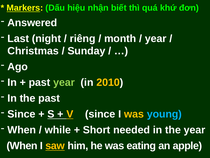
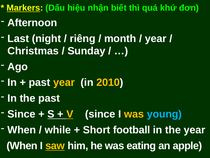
Answered: Answered -> Afternoon (32, 23)
year colour: light green -> yellow (64, 82)
needed: needed -> football (132, 130)
